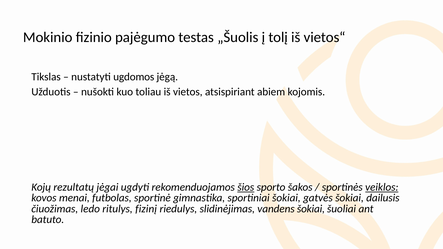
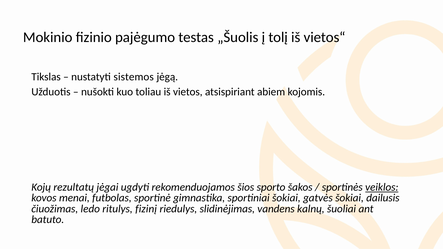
ugdomos: ugdomos -> sistemos (134, 77)
šios underline: present -> none (246, 187)
vandens šokiai: šokiai -> kalnų (311, 209)
